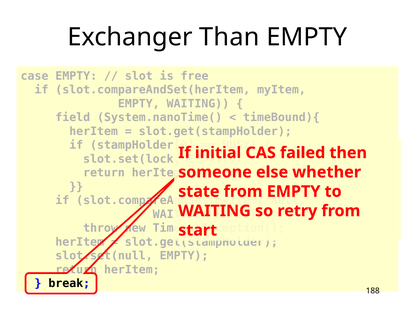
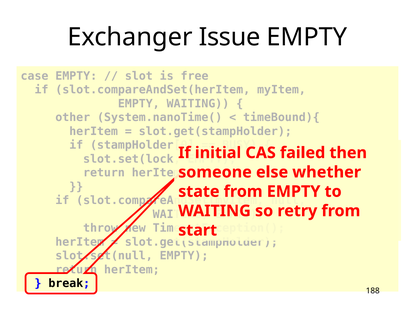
Than: Than -> Issue (230, 37)
field: field -> other (73, 118)
